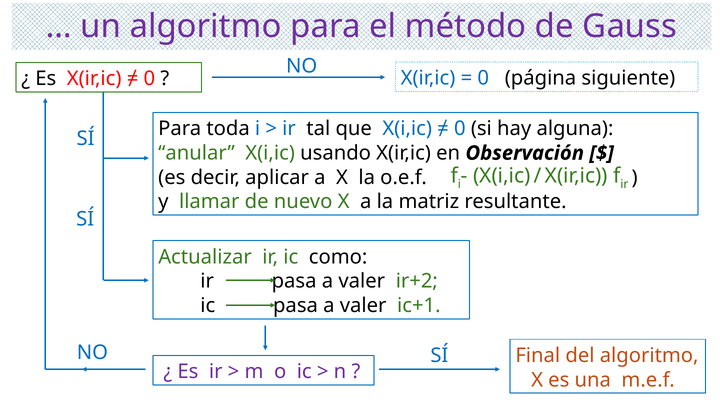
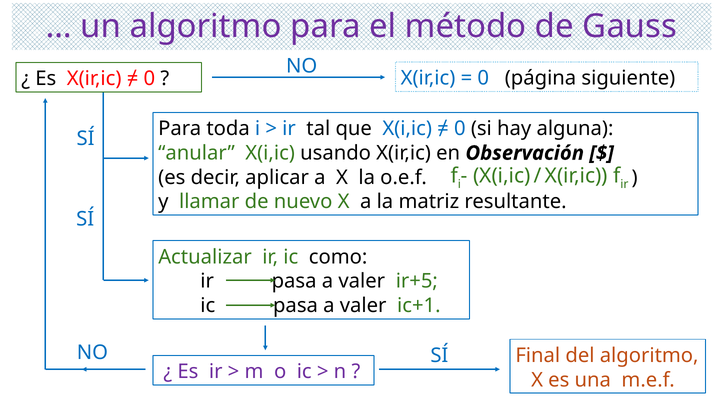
ir+2: ir+2 -> ir+5 (417, 281)
